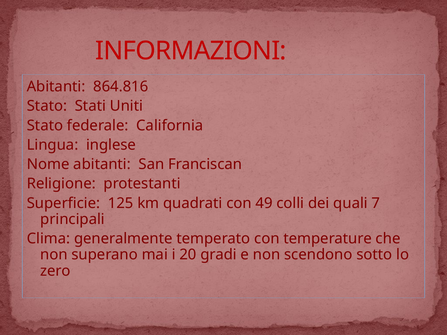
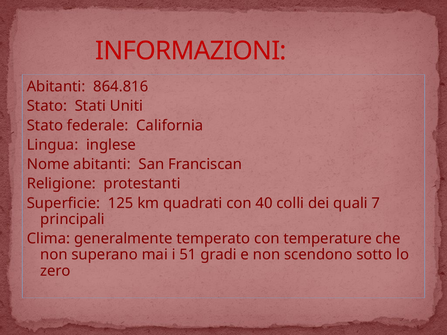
49: 49 -> 40 (264, 203)
20: 20 -> 51 (188, 255)
